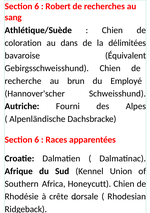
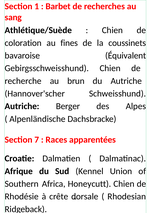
6: 6 -> 1 (37, 6)
Robert: Robert -> Barbet (58, 6)
dans: dans -> fines (69, 43)
délimitées: délimitées -> coussinets (127, 43)
du Employé: Employé -> Autriche (126, 81)
Fourni: Fourni -> Berger (68, 106)
6: 6 -> 7 (37, 139)
